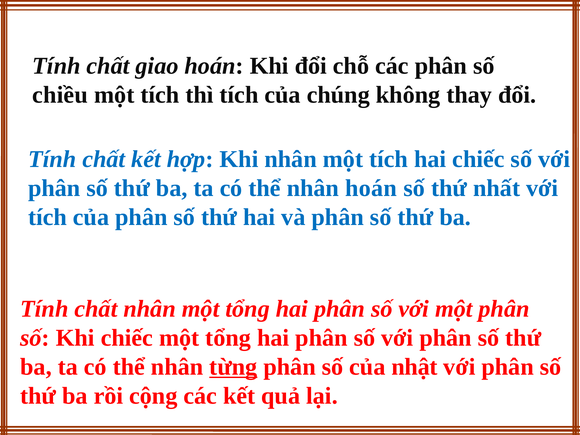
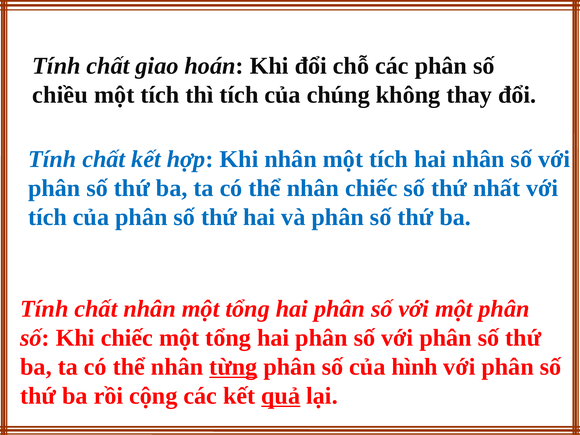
hai chiếc: chiếc -> nhân (478, 159)
nhân hoán: hoán -> chiếc (371, 188)
nhật: nhật -> hình (415, 367)
quả underline: none -> present (281, 396)
